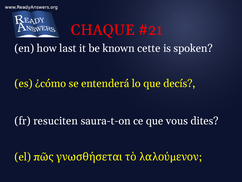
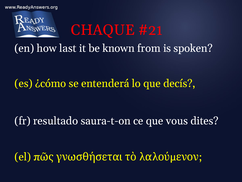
cette: cette -> from (149, 48)
resuciten: resuciten -> resultado (56, 121)
